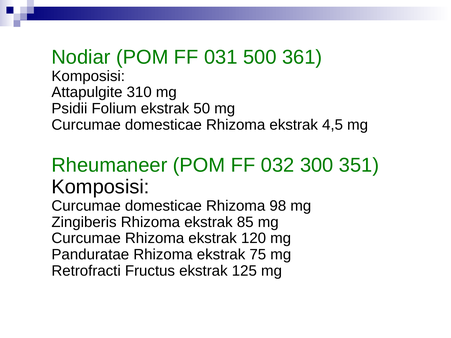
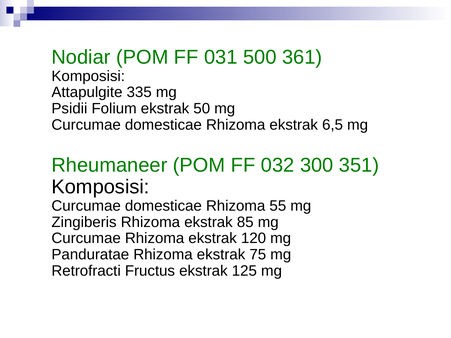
310: 310 -> 335 (139, 92)
4,5: 4,5 -> 6,5 (333, 125)
98: 98 -> 55 (278, 206)
